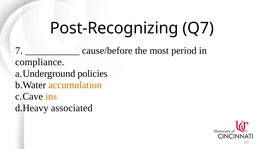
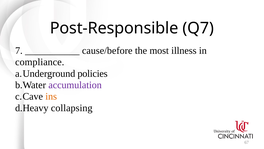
Post-Recognizing: Post-Recognizing -> Post-Responsible (114, 28)
period: period -> illness (184, 50)
accumulation colour: orange -> purple (75, 85)
associated: associated -> collapsing (72, 108)
